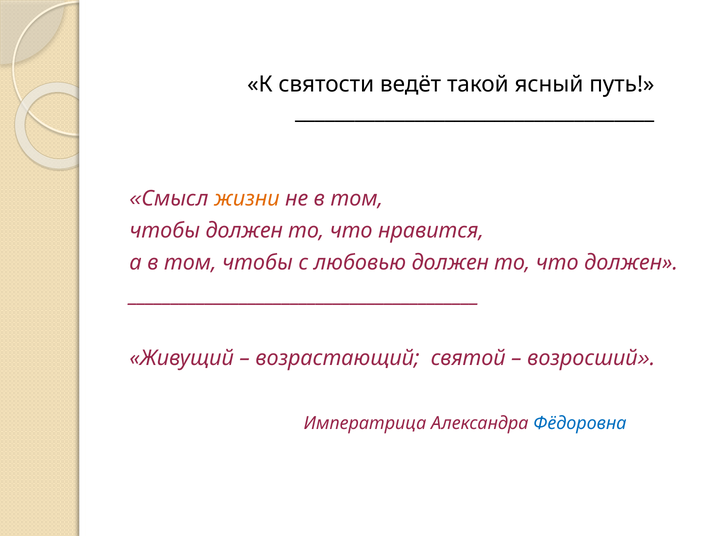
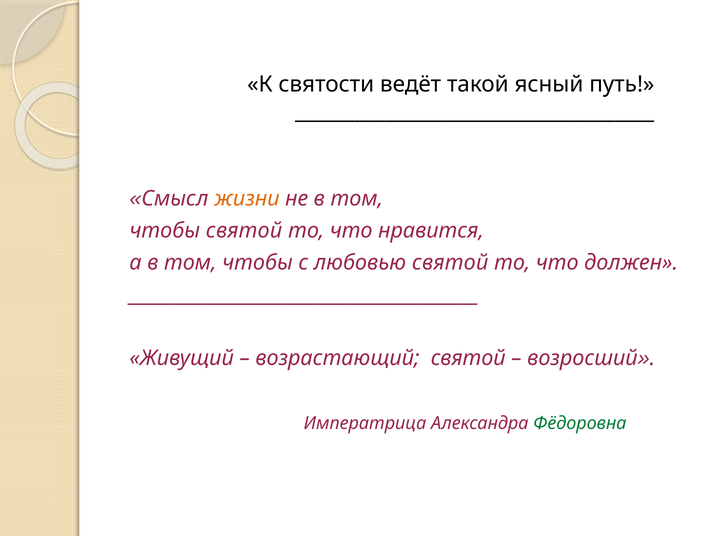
чтобы должен: должен -> святой (244, 231)
любовью должен: должен -> святой (450, 263)
Фёдоровна colour: blue -> green (580, 423)
